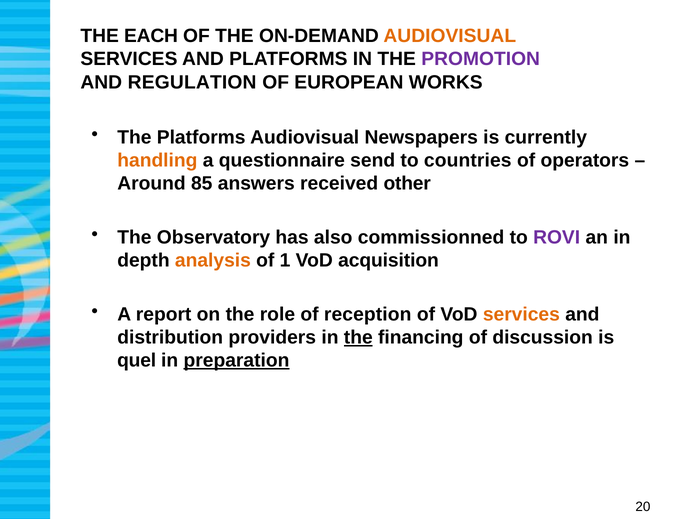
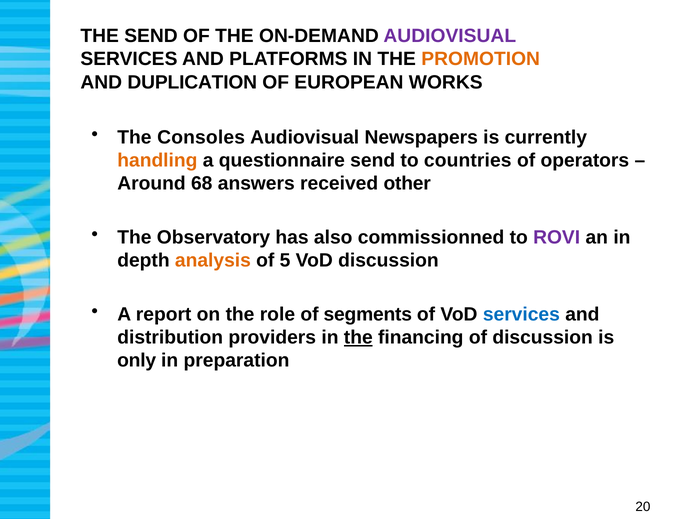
THE EACH: EACH -> SEND (151, 36)
AUDIOVISUAL colour: orange -> purple (450, 36)
PROMOTION colour: purple -> orange (481, 59)
REGULATION: REGULATION -> DUPLICATION (192, 82)
The Platforms: Platforms -> Consoles (201, 137)
85: 85 -> 68 (202, 184)
1: 1 -> 5 (285, 261)
VoD acquisition: acquisition -> discussion (388, 261)
reception: reception -> segments (368, 314)
services colour: orange -> blue (521, 314)
quel: quel -> only (137, 360)
preparation underline: present -> none (236, 360)
